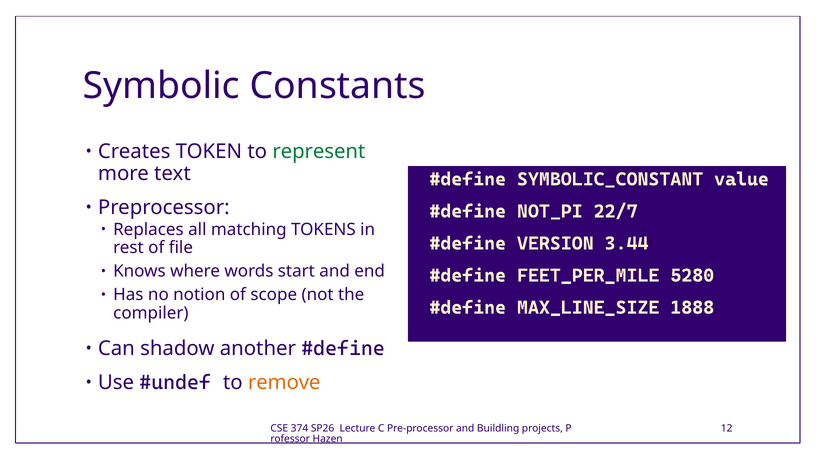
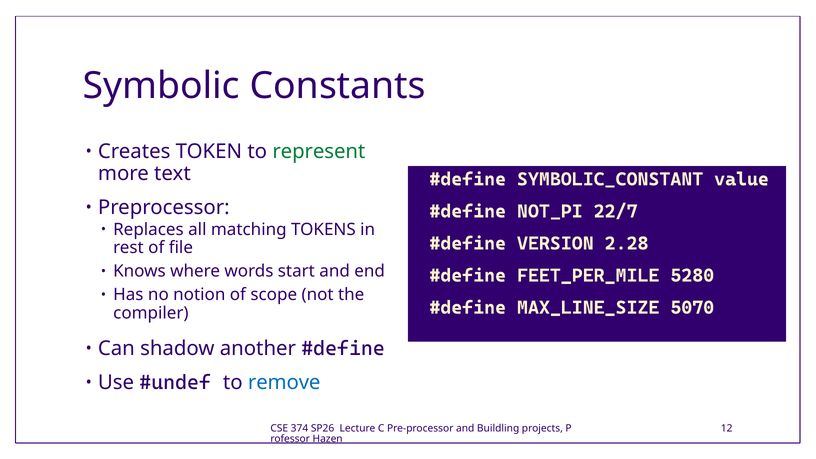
3.44: 3.44 -> 2.28 (627, 243)
1888: 1888 -> 5070 (692, 308)
remove colour: orange -> blue (284, 383)
